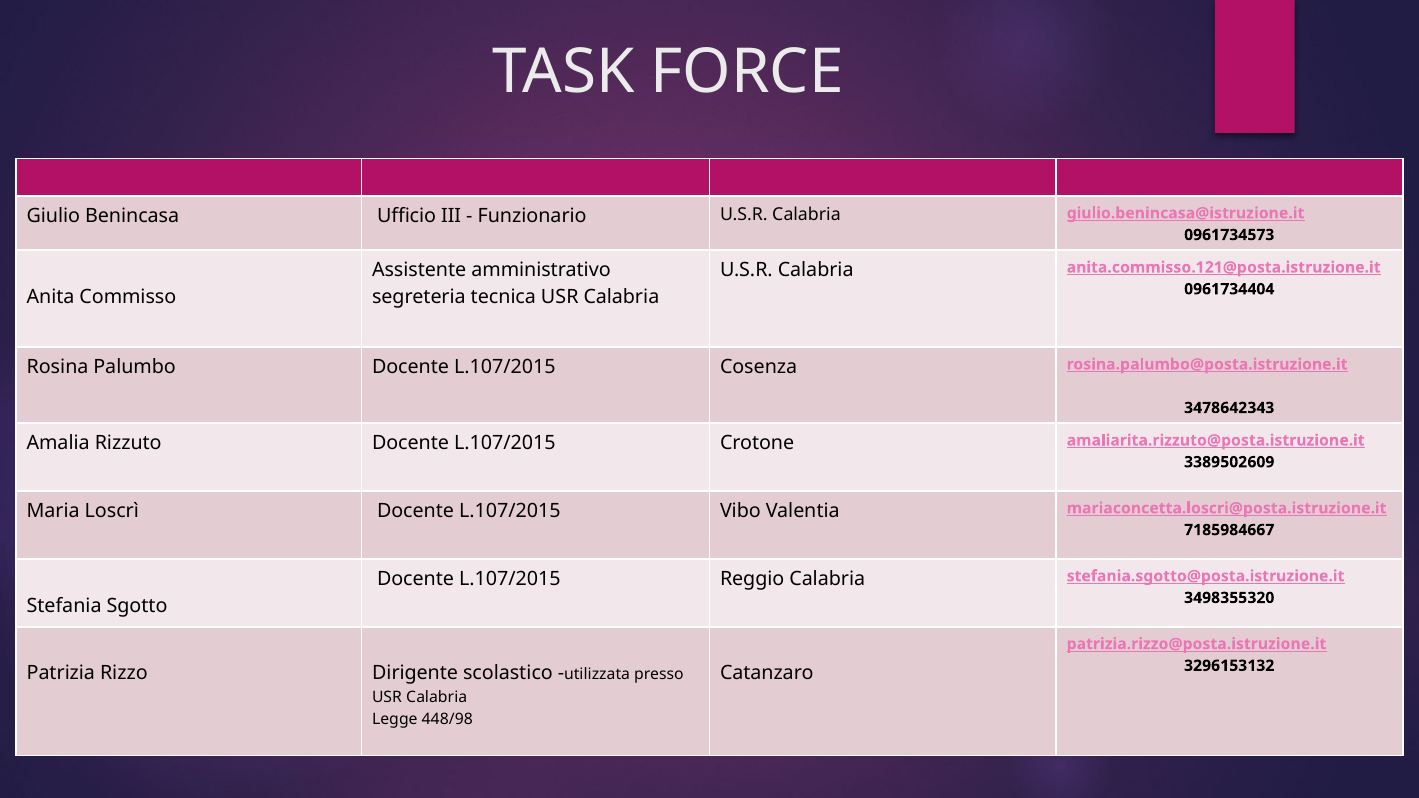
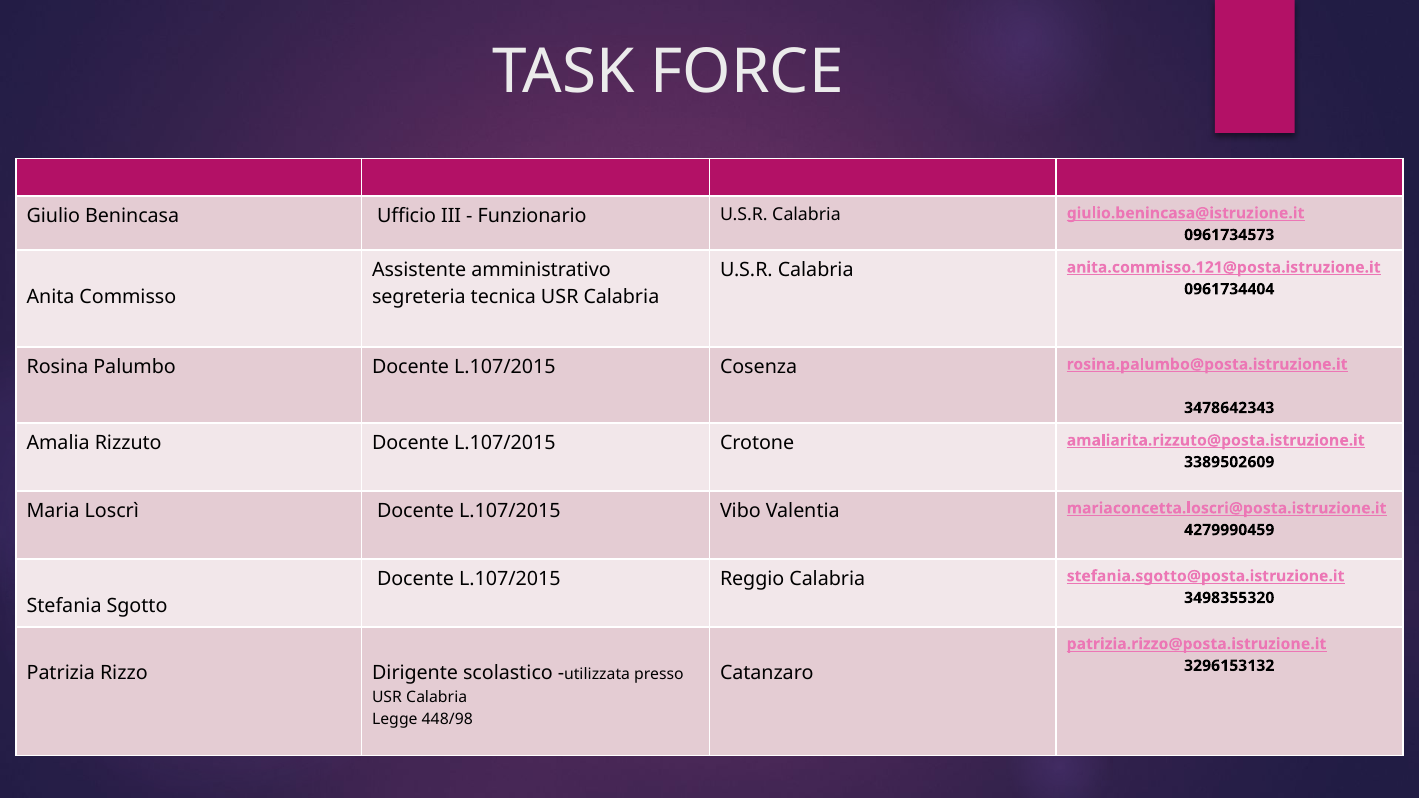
7185984667: 7185984667 -> 4279990459 (1229, 530)
